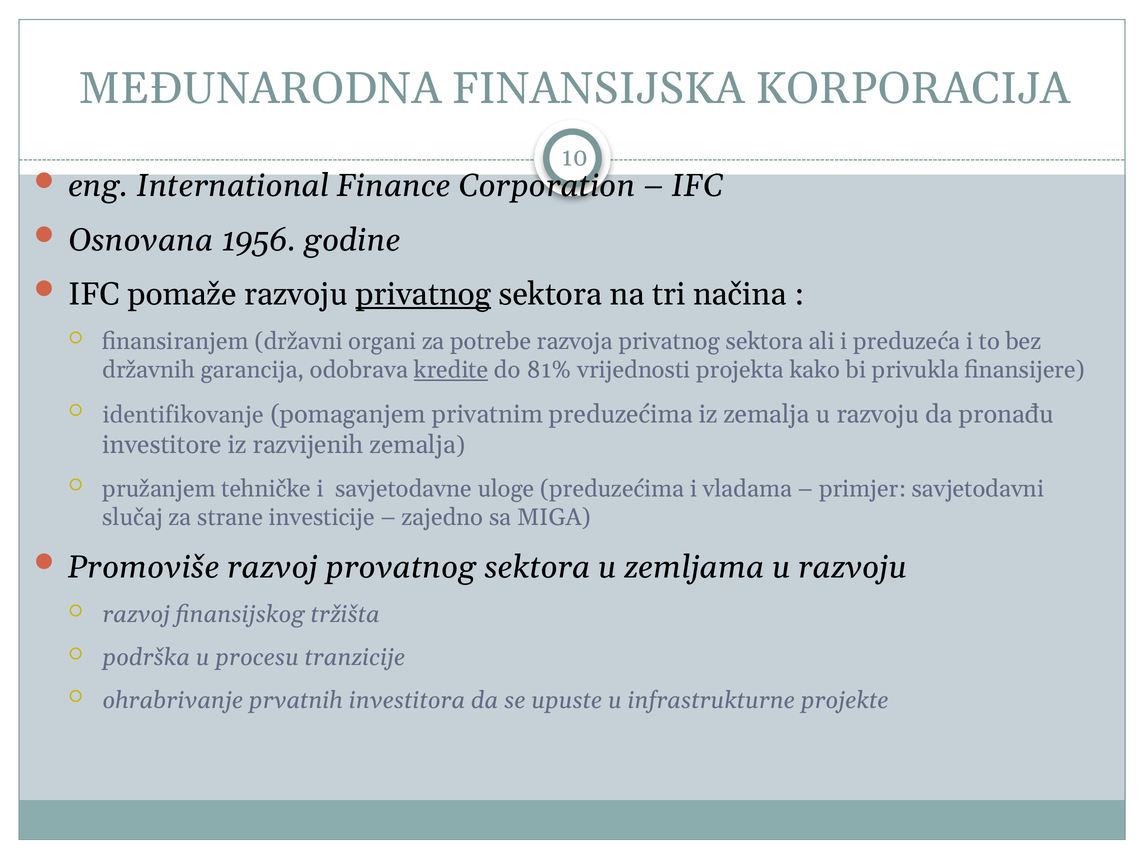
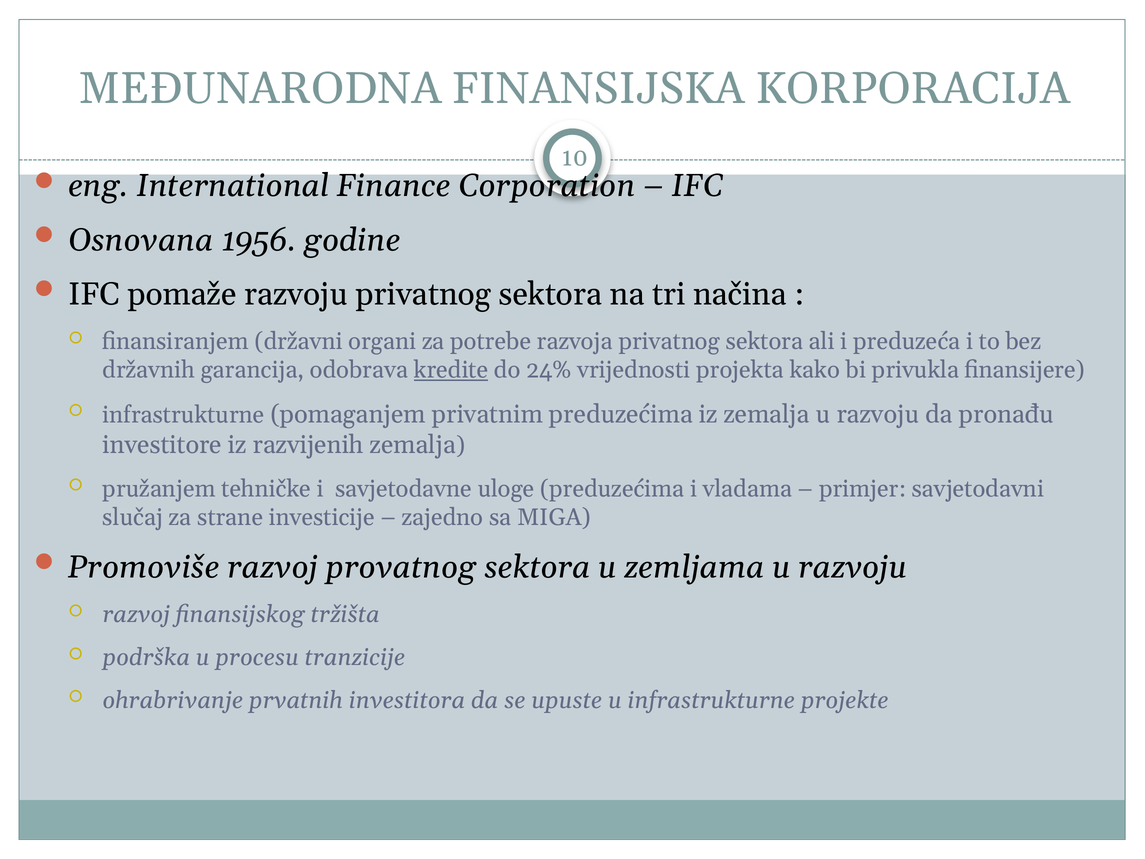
privatnog underline: present -> none (423, 294)
81%: 81% -> 24% (549, 370)
identifikovanje: identifikovanje -> infrastrukturne (183, 415)
